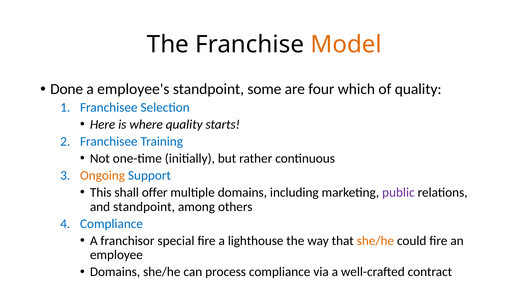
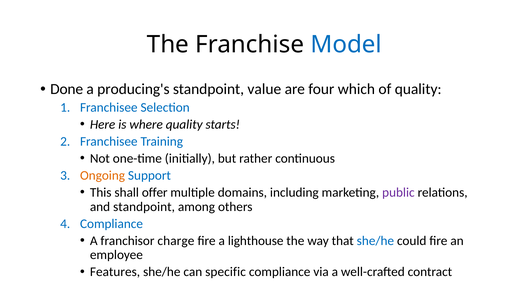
Model colour: orange -> blue (346, 44)
employee's: employee's -> producing's (133, 89)
some: some -> value (264, 89)
special: special -> charge (176, 241)
she/he colour: orange -> blue (375, 241)
Domains: Domains -> Features (115, 272)
process: process -> specific (226, 272)
